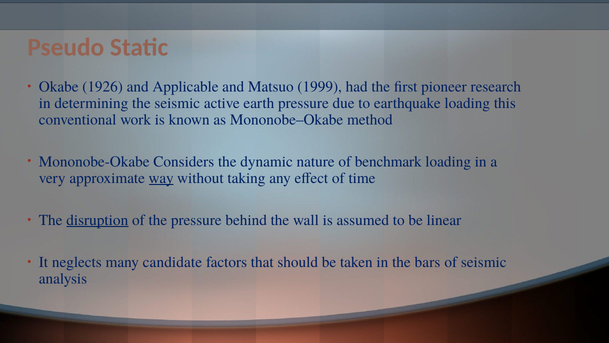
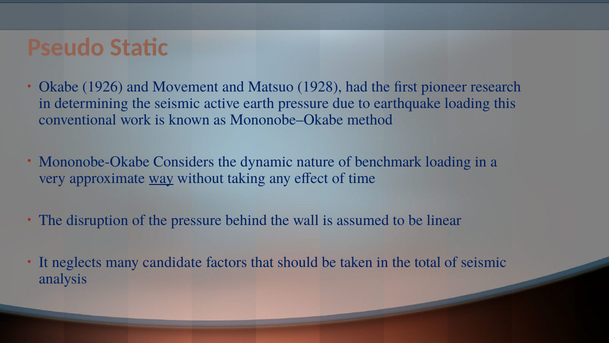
Applicable: Applicable -> Movement (185, 87)
1999: 1999 -> 1928 (320, 87)
disruption underline: present -> none (97, 220)
bars: bars -> total (428, 262)
